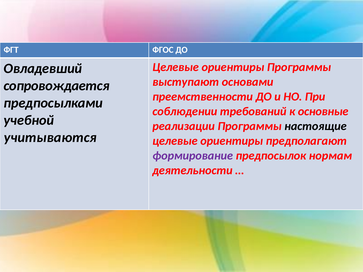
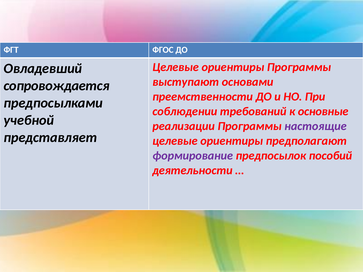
настоящие colour: black -> purple (316, 126)
учитываются: учитываются -> представляет (50, 138)
нормам: нормам -> пособий (330, 156)
